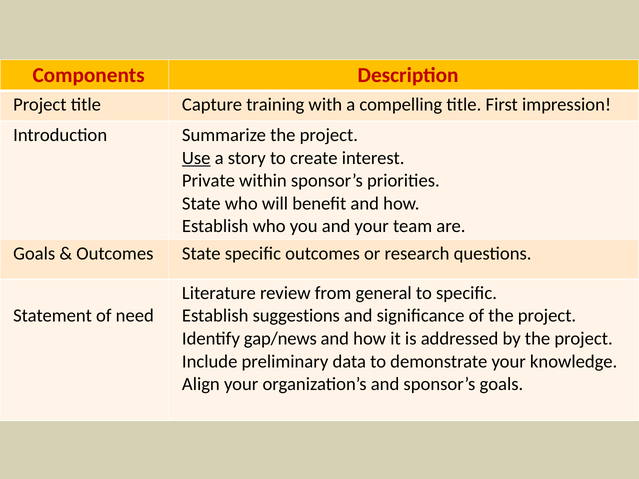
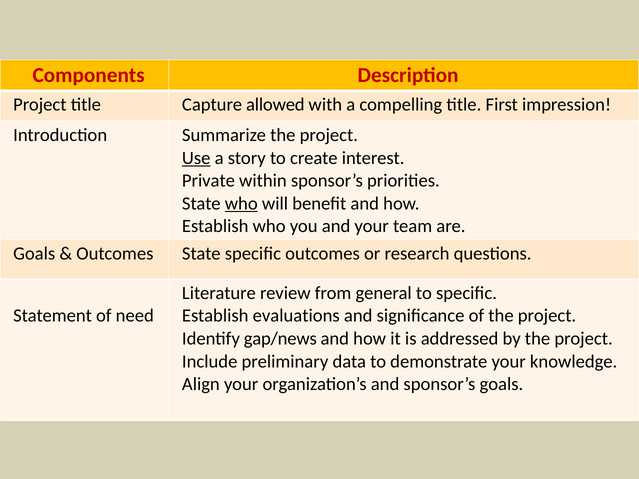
training: training -> allowed (275, 105)
who underline: none -> present (241, 204)
suggestions: suggestions -> evaluations (296, 316)
